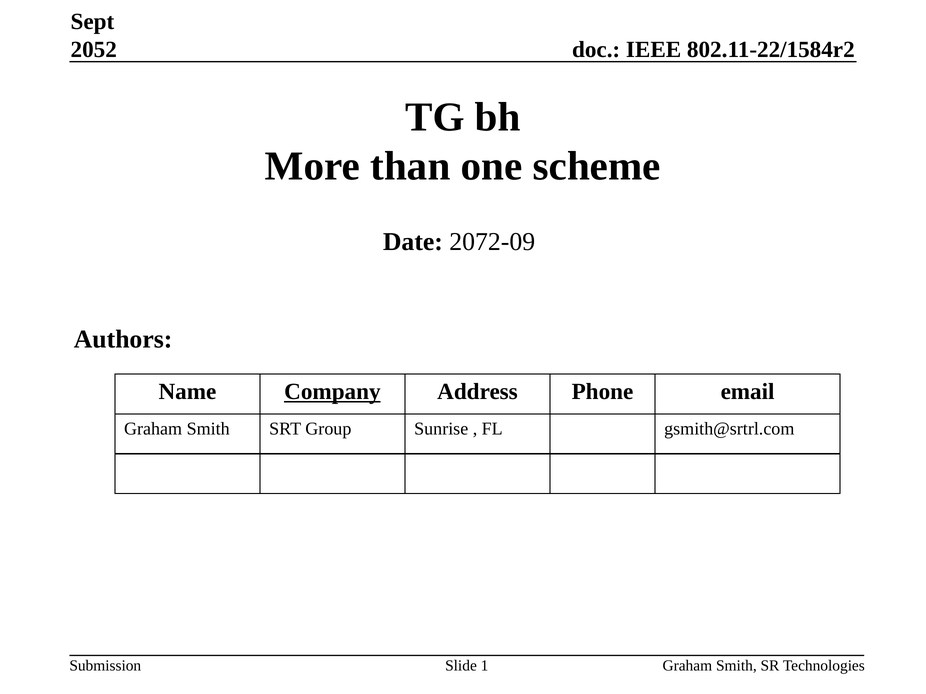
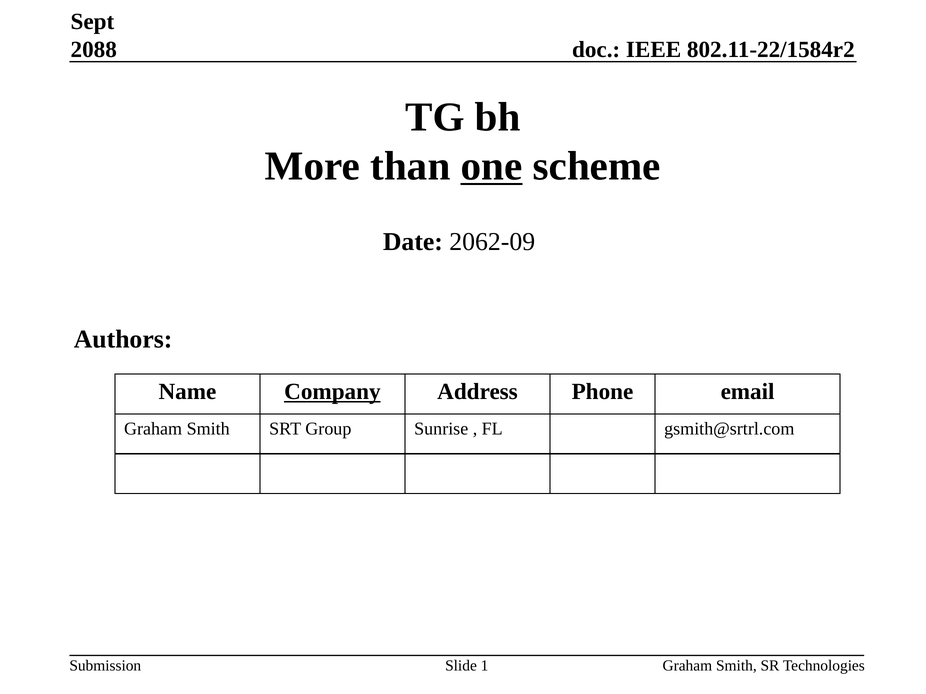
2052: 2052 -> 2088 (94, 49)
one underline: none -> present (492, 166)
2072-09: 2072-09 -> 2062-09 (492, 242)
